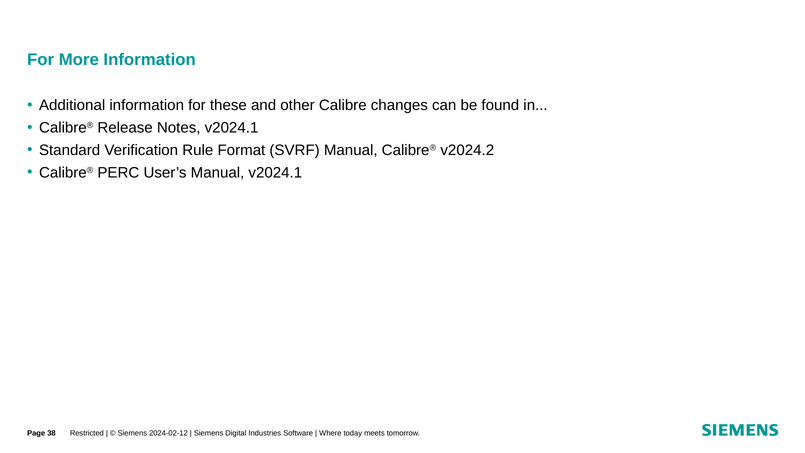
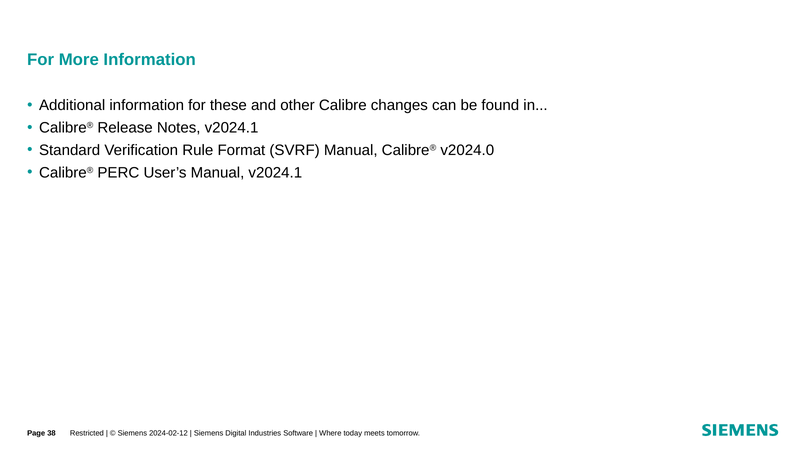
v2024.2: v2024.2 -> v2024.0 (467, 150)
